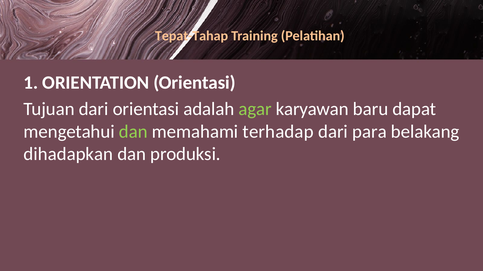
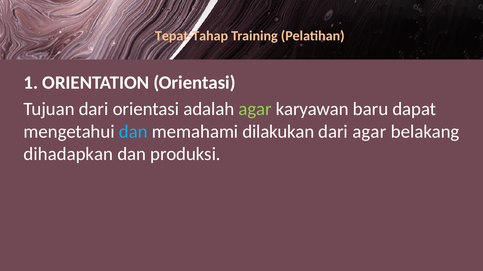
dan colour: light green -> light blue (133, 132)
terhadap: terhadap -> dilakukan (278, 132)
dari para: para -> agar (369, 132)
